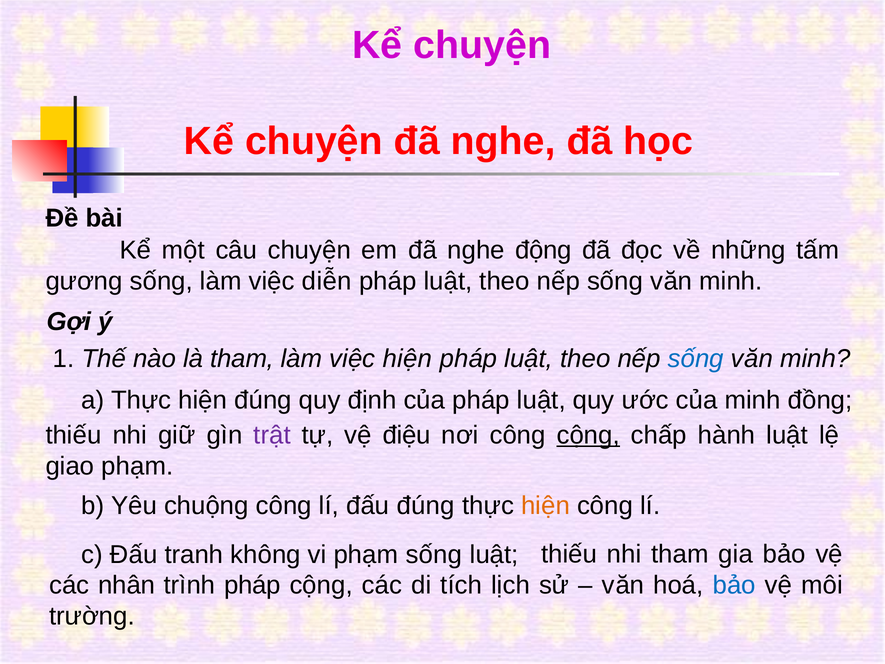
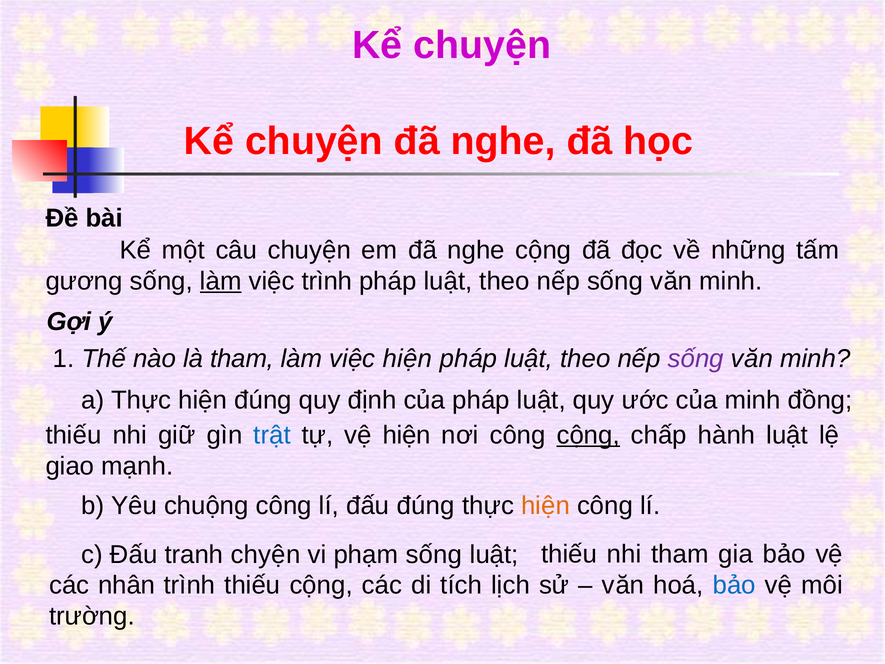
nghe động: động -> cộng (543, 250)
làm underline: none -> present (221, 281)
việc diễn: diễn -> trình (327, 281)
sống colour: blue -> purple (696, 358)
trật colour: purple -> blue (272, 435)
vệ điệu: điệu -> hiện (407, 435)
giao phạm: phạm -> mạnh (137, 466)
không: không -> chyện (265, 554)
trình pháp: pháp -> thiếu (252, 585)
